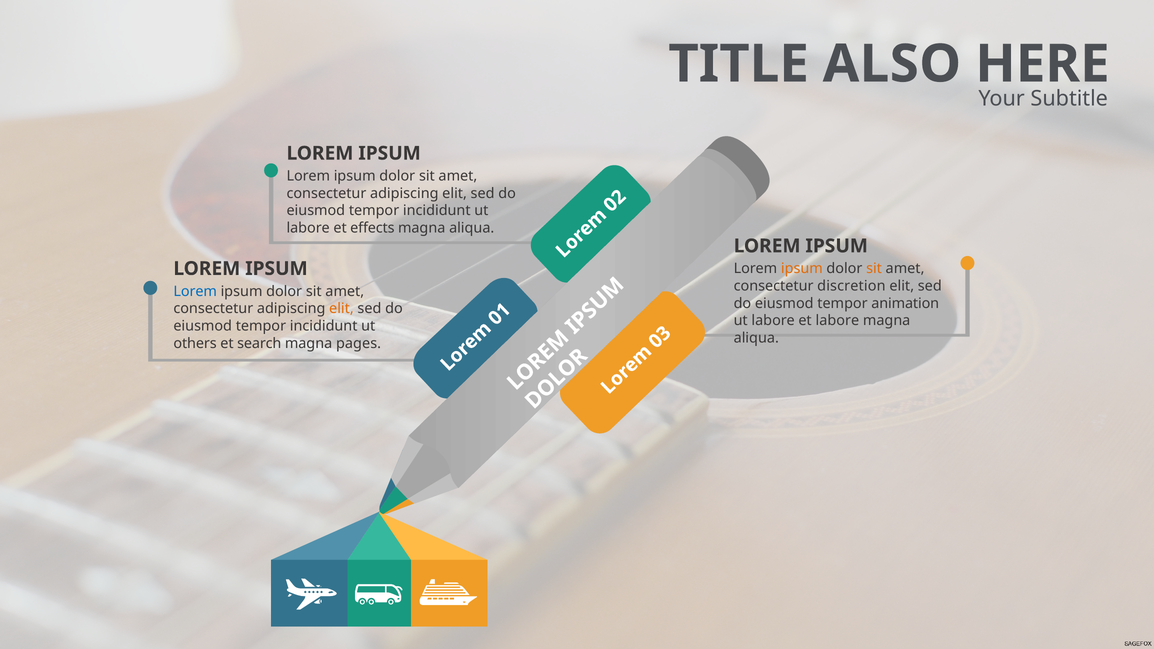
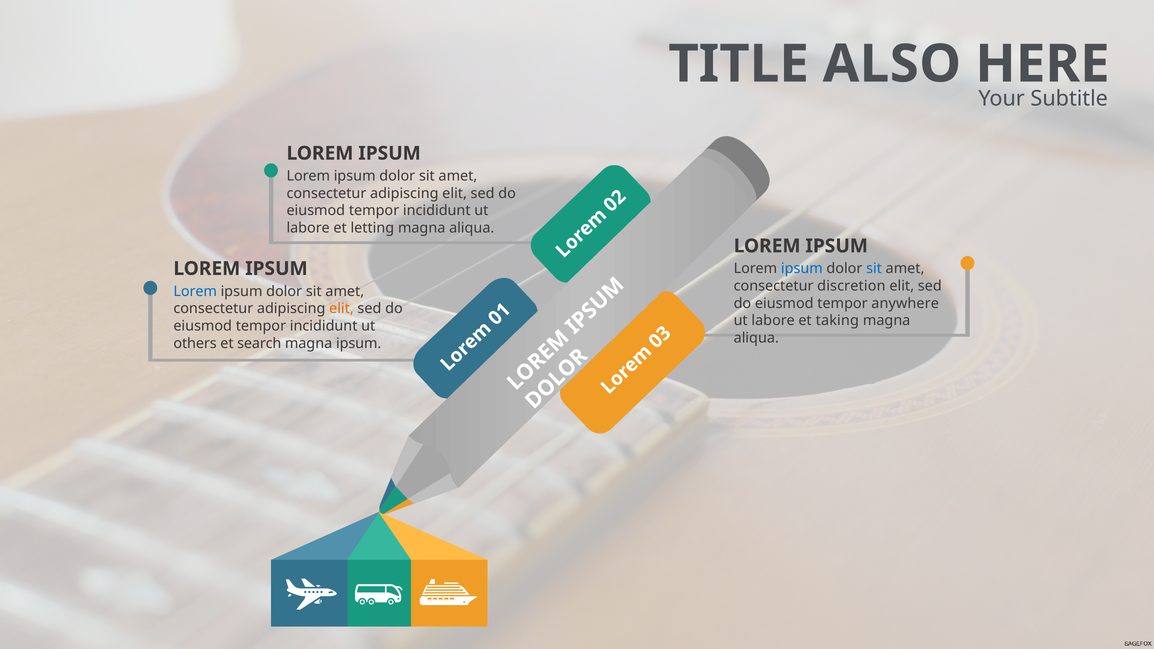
effects: effects -> letting (372, 228)
ipsum colour: orange -> blue (802, 269)
sit colour: orange -> blue (874, 269)
animation: animation -> anywhere (905, 303)
et labore: labore -> taking (837, 321)
magna pages: pages -> ipsum (359, 343)
